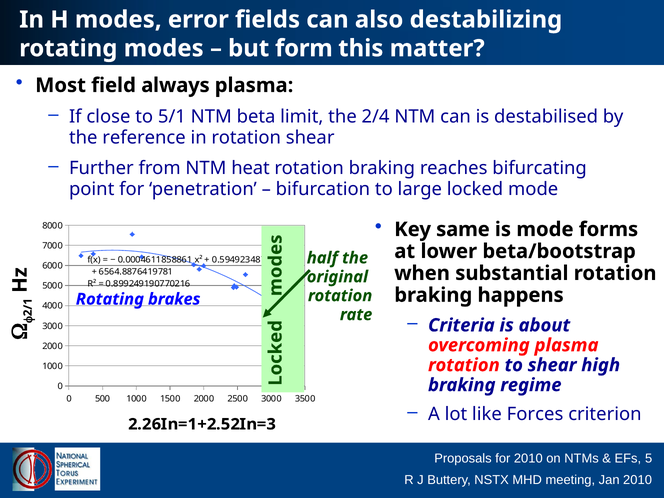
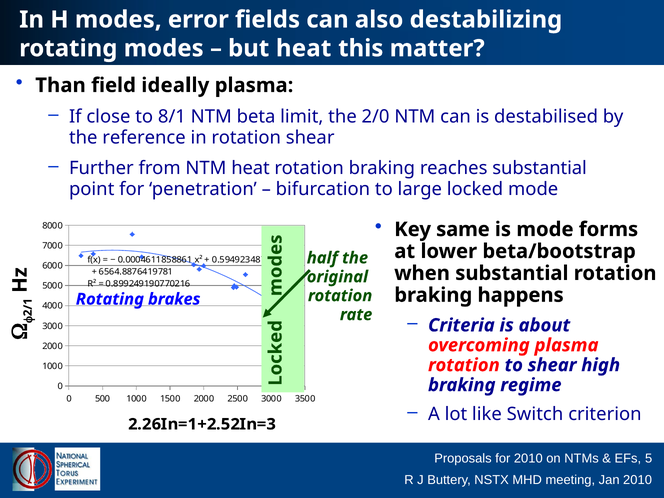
but form: form -> heat (304, 48)
Most: Most -> Than (61, 85)
always: always -> ideally (175, 85)
5/1: 5/1 -> 8/1 (172, 117)
2/4: 2/4 -> 2/0 (376, 117)
reaches bifurcating: bifurcating -> substantial (540, 168)
Forces: Forces -> Switch (535, 414)
